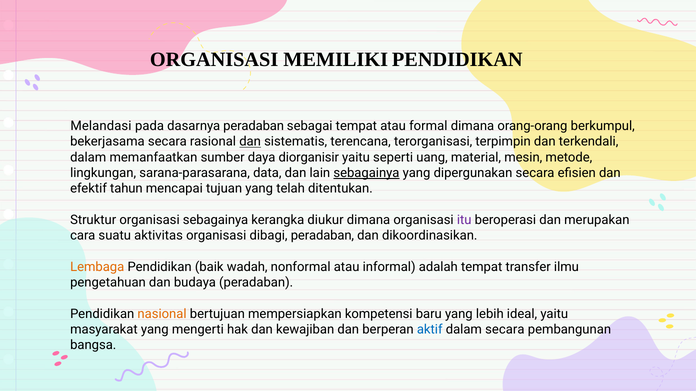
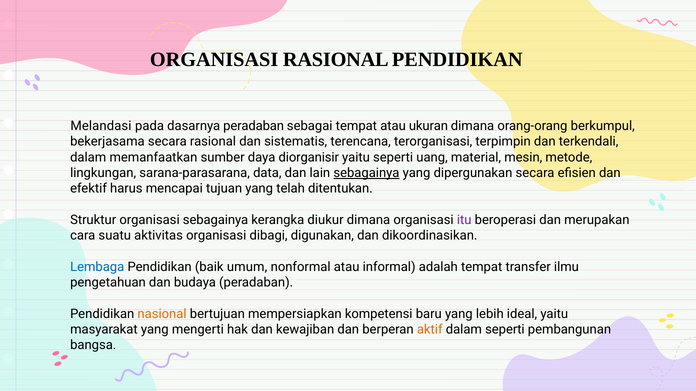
ORGANISASI MEMILIKI: MEMILIKI -> RASIONAL (336, 60)
formal: formal -> ukuran (428, 126)
dan underline: present -> none (250, 142)
tahun: tahun -> harus (126, 189)
dibagi peradaban: peradaban -> digunakan (322, 236)
Lembaga colour: orange -> blue (97, 267)
wadah: wadah -> umum (247, 267)
aktif colour: blue -> orange (430, 330)
dalam secara: secara -> seperti (505, 330)
